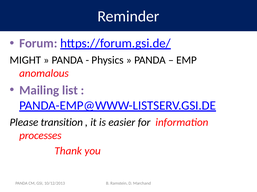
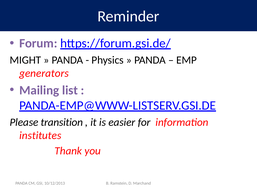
anomalous: anomalous -> generators (44, 74)
processes: processes -> institutes (40, 136)
